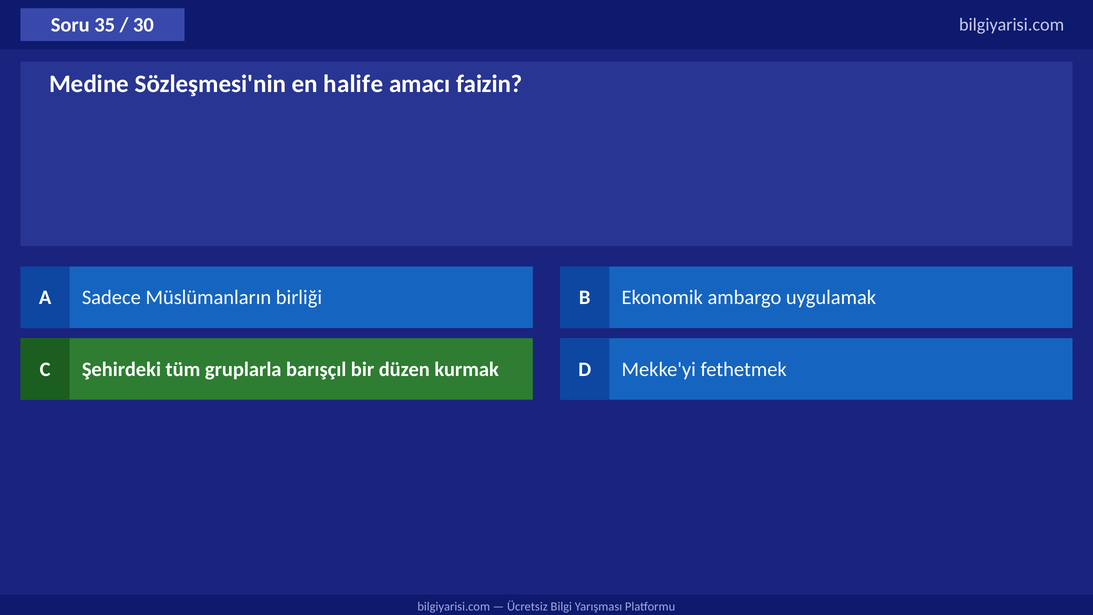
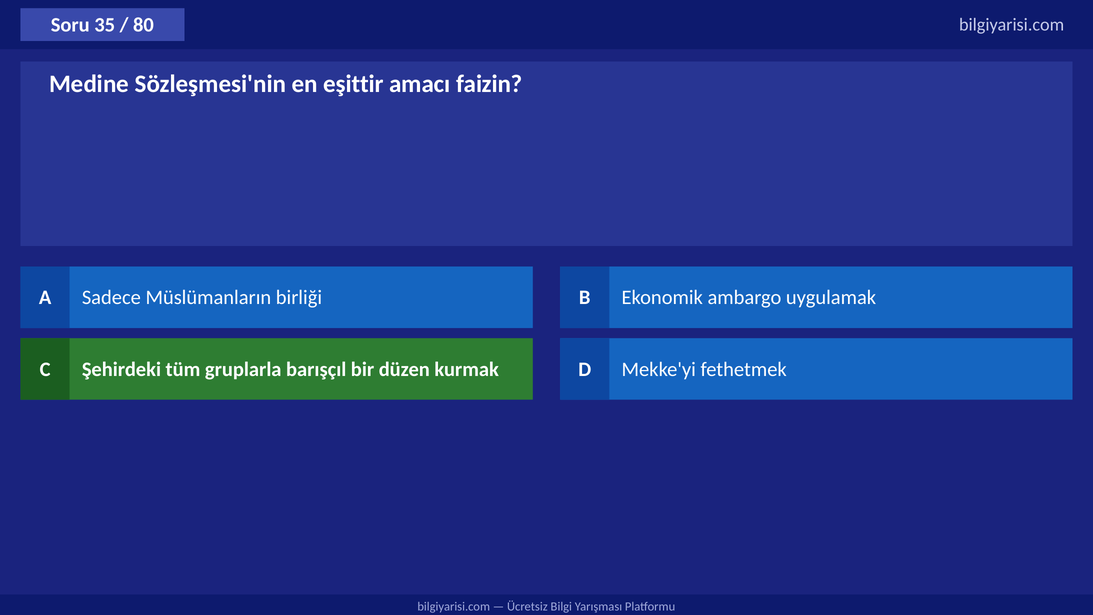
30: 30 -> 80 (143, 25)
halife: halife -> eşittir (353, 84)
